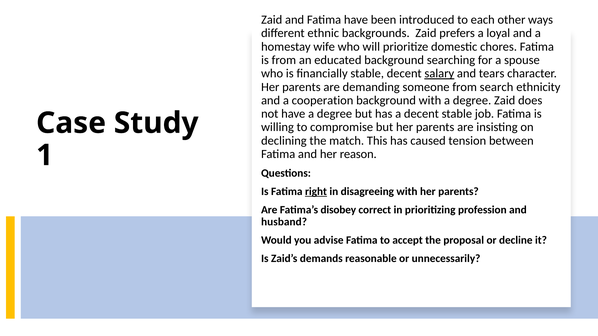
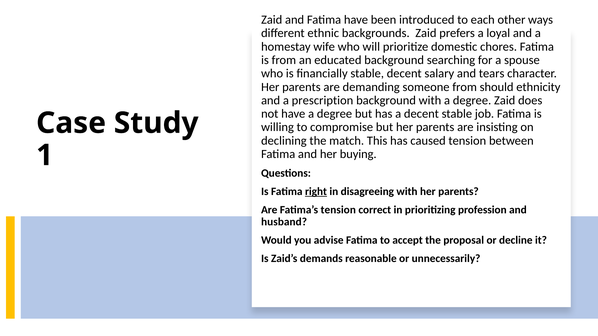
salary underline: present -> none (439, 74)
search: search -> should (497, 87)
cooperation: cooperation -> prescription (322, 100)
reason: reason -> buying (358, 154)
Fatima’s disobey: disobey -> tension (338, 210)
